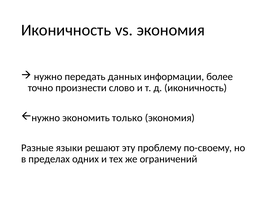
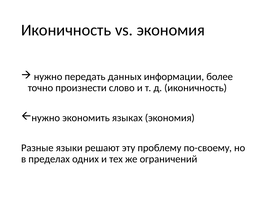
только: только -> языках (127, 118)
